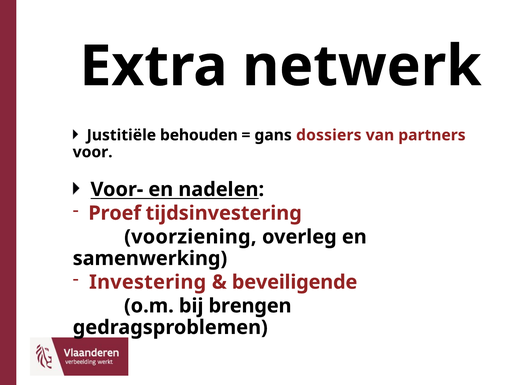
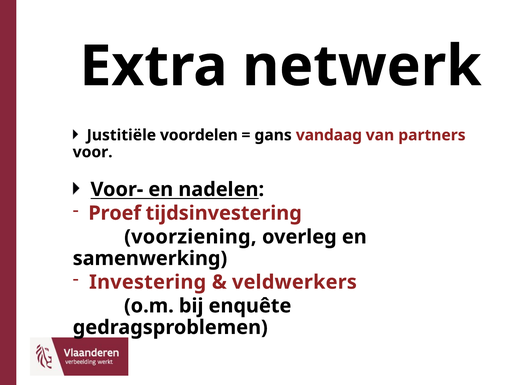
behouden: behouden -> voordelen (199, 135)
dossiers: dossiers -> vandaag (329, 135)
beveiligende: beveiligende -> veldwerkers (294, 282)
brengen: brengen -> enquête (250, 306)
